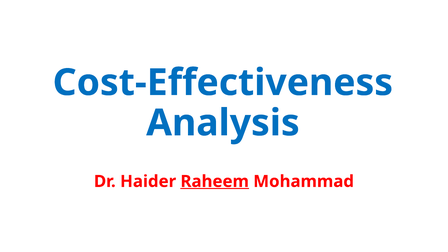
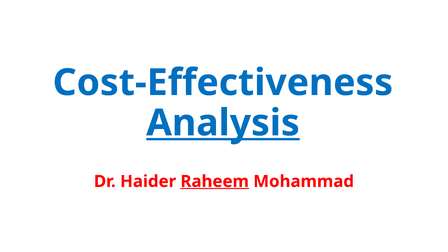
Analysis underline: none -> present (223, 123)
